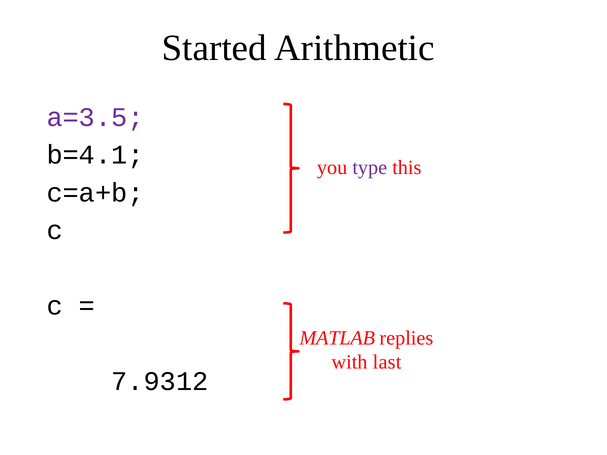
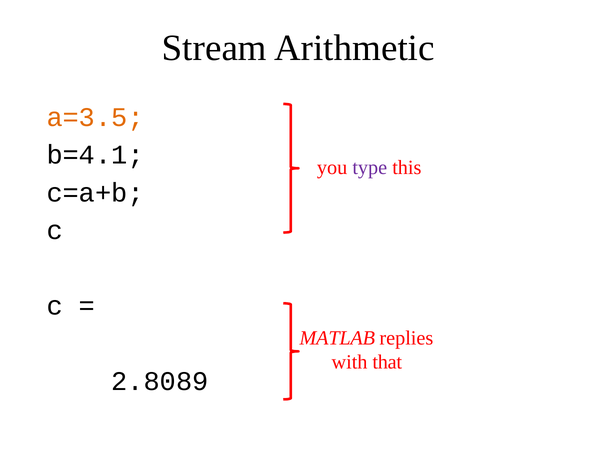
Started: Started -> Stream (214, 48)
a=3.5 colour: purple -> orange (95, 117)
last: last -> that (387, 362)
7.9312: 7.9312 -> 2.8089 (160, 382)
